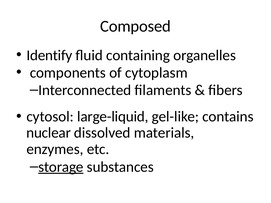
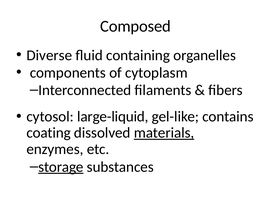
Identify: Identify -> Diverse (49, 55)
nuclear: nuclear -> coating (49, 133)
materials underline: none -> present (164, 133)
